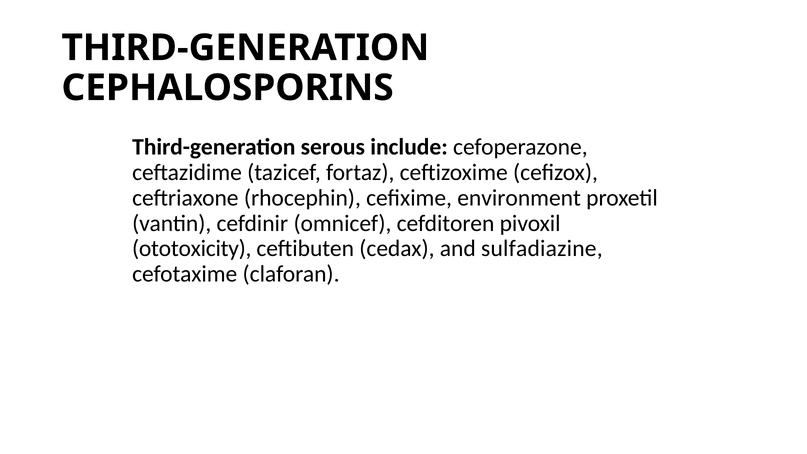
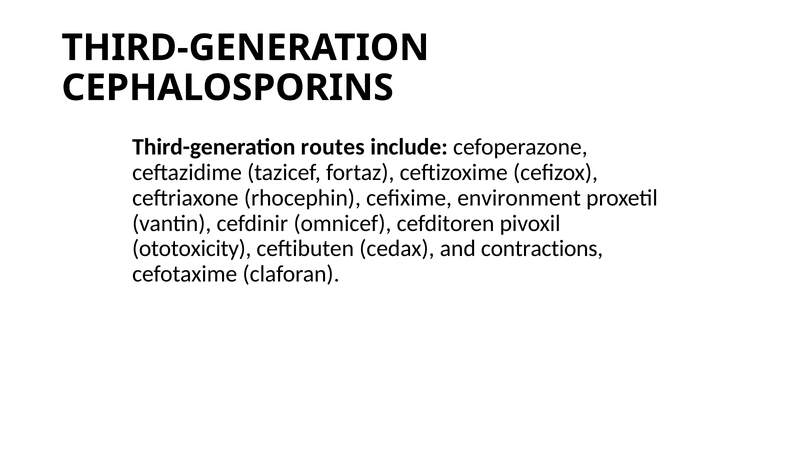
serous: serous -> routes (333, 147)
sulfadiazine: sulfadiazine -> contractions (542, 249)
